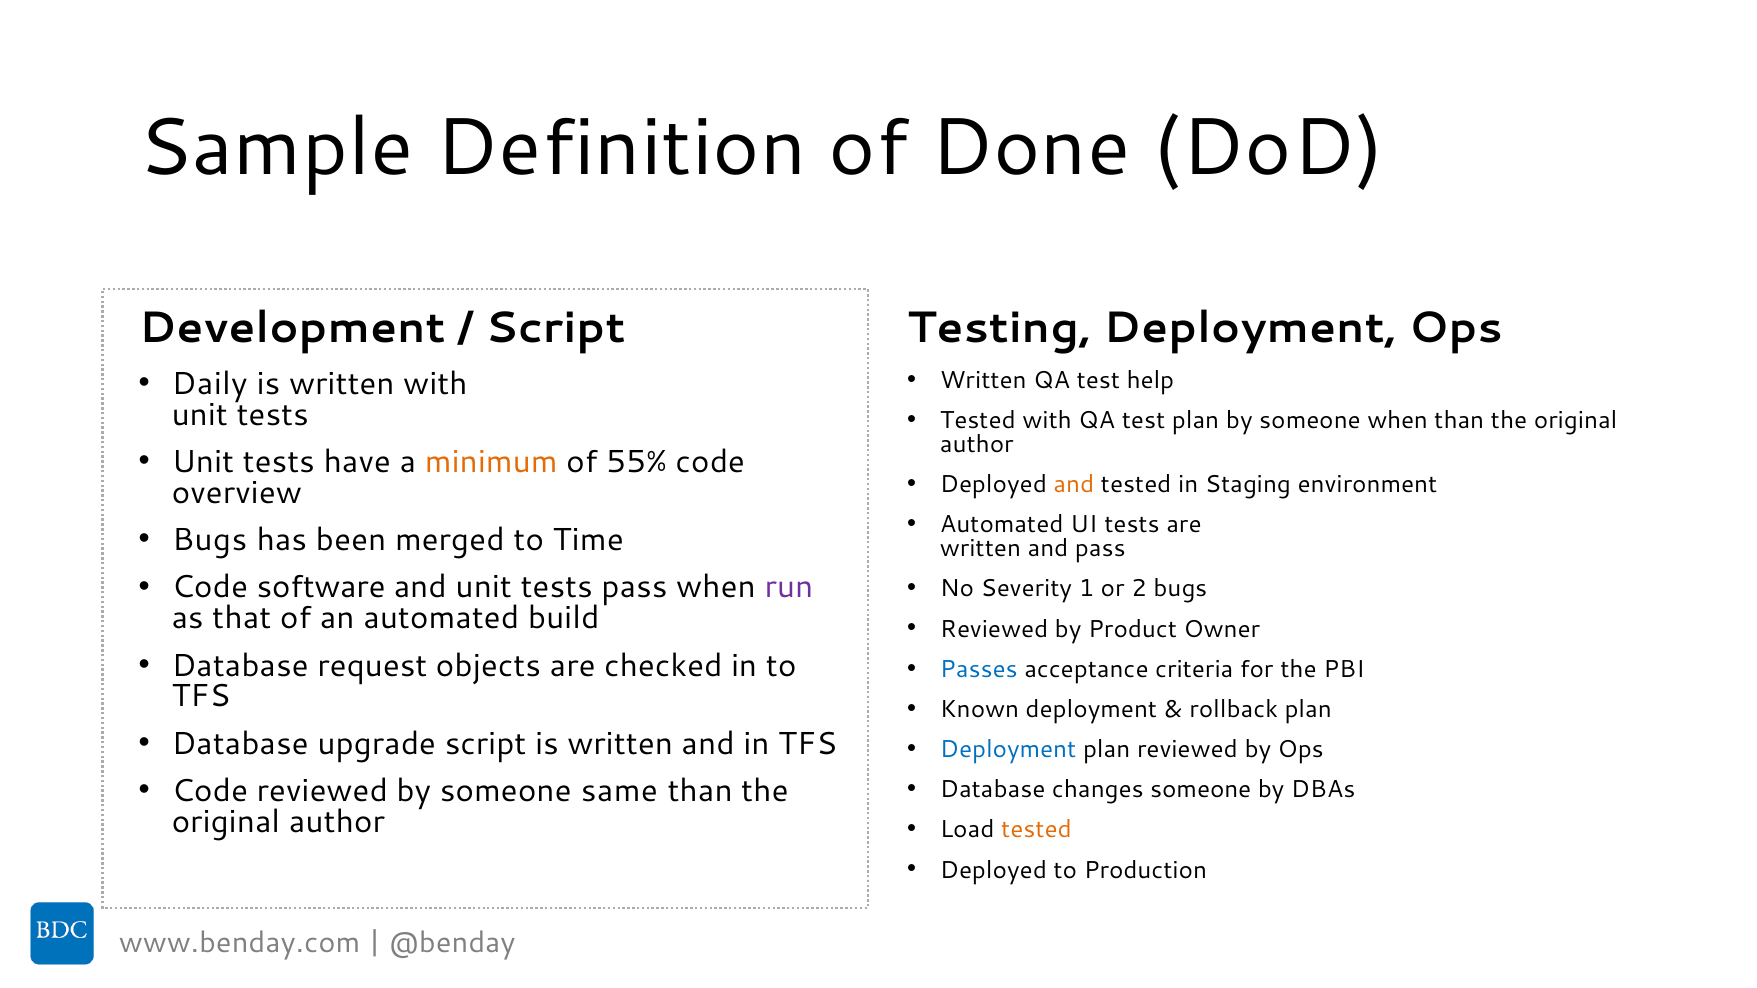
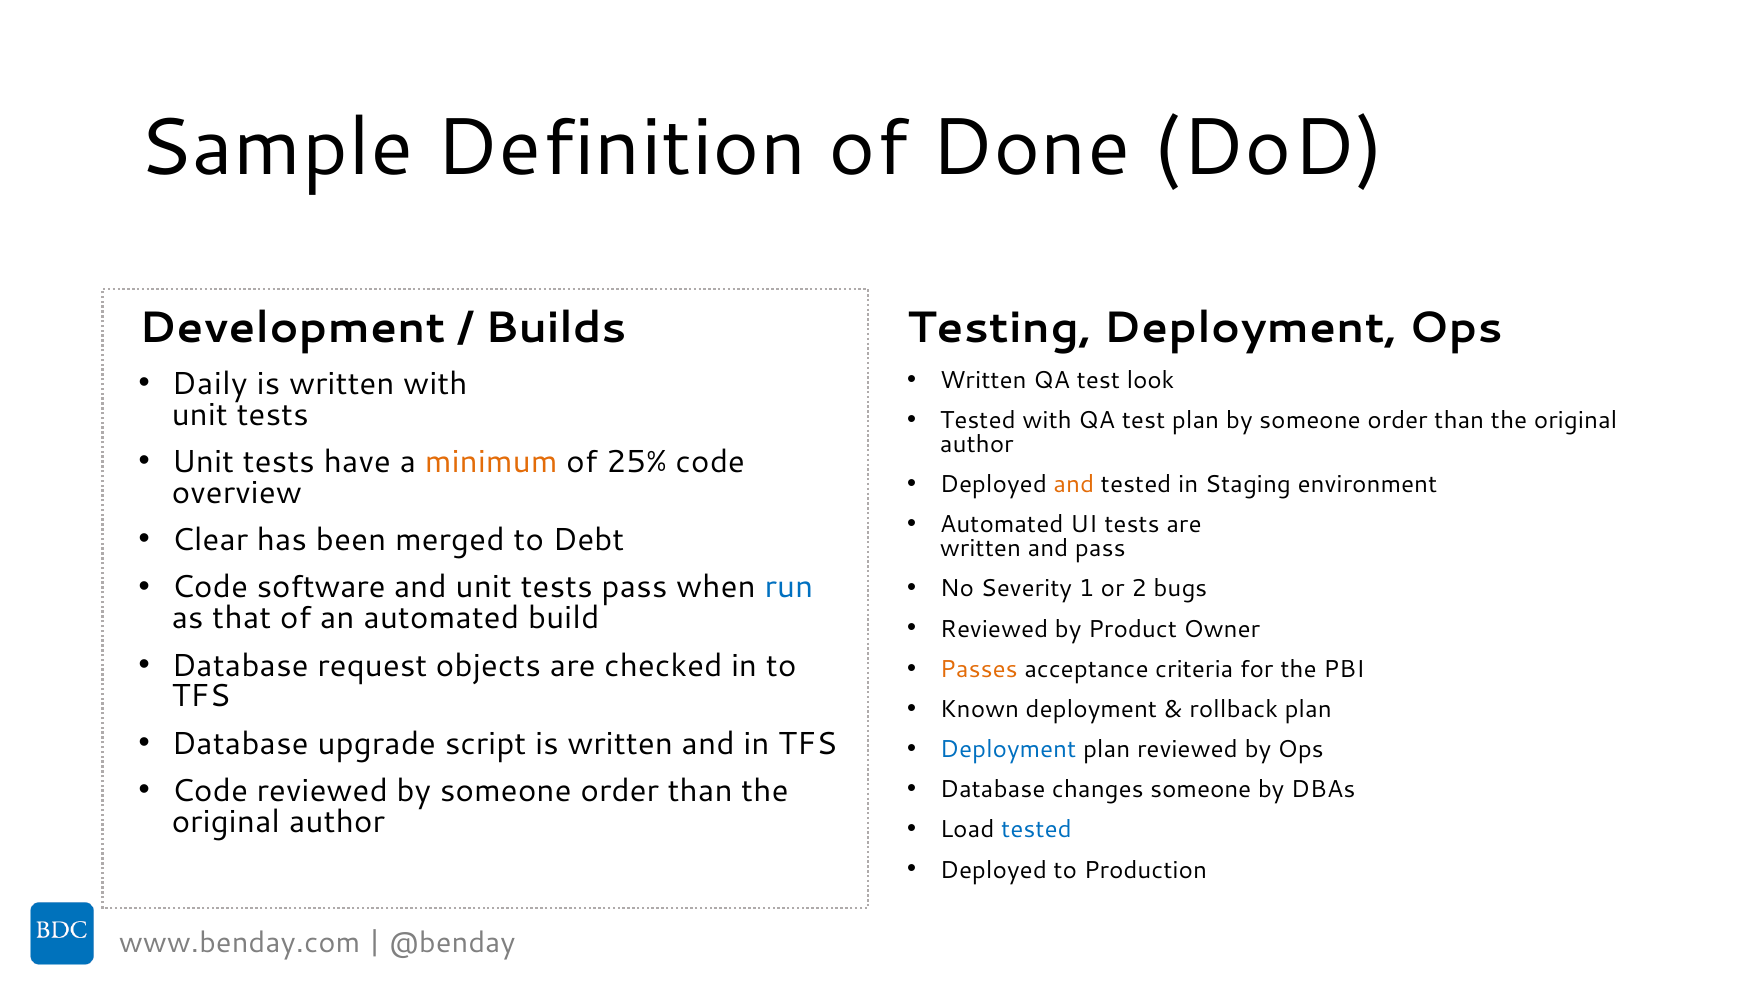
Script: Script -> Builds (556, 328)
help: help -> look (1151, 381)
plan by someone when: when -> order (1398, 421)
55%: 55% -> 25% (636, 462)
Bugs: Bugs -> Clear (210, 540)
Time: Time -> Debt (588, 540)
run colour: purple -> blue (789, 588)
Passes colour: blue -> orange (979, 669)
reviewed by someone same: same -> order (620, 791)
tested colour: orange -> blue (1037, 830)
